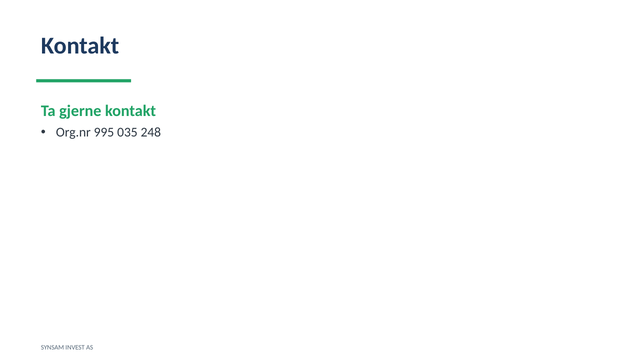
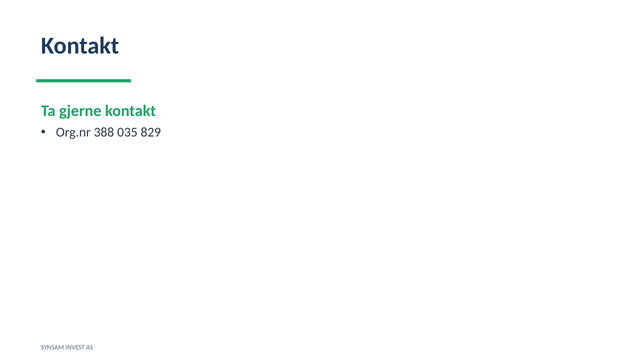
995: 995 -> 388 (104, 132)
248: 248 -> 829 (151, 132)
